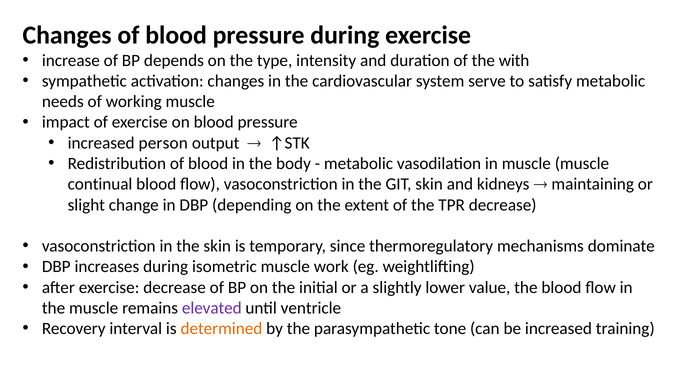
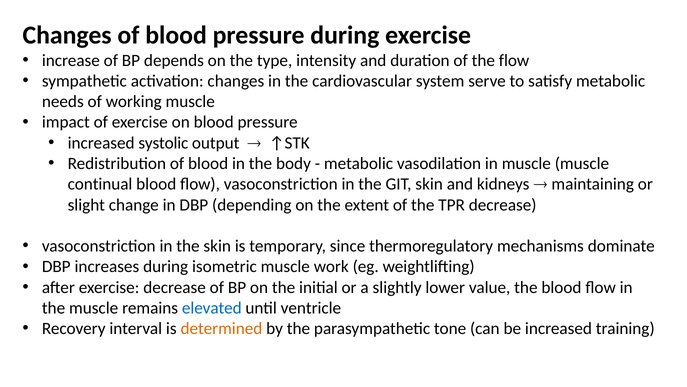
the with: with -> flow (514, 60)
person: person -> systolic (163, 143)
elevated colour: purple -> blue (212, 308)
